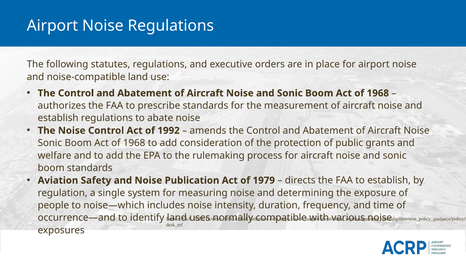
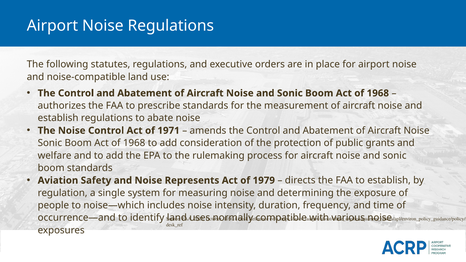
1992: 1992 -> 1971 (169, 131)
Publication: Publication -> Represents (192, 180)
